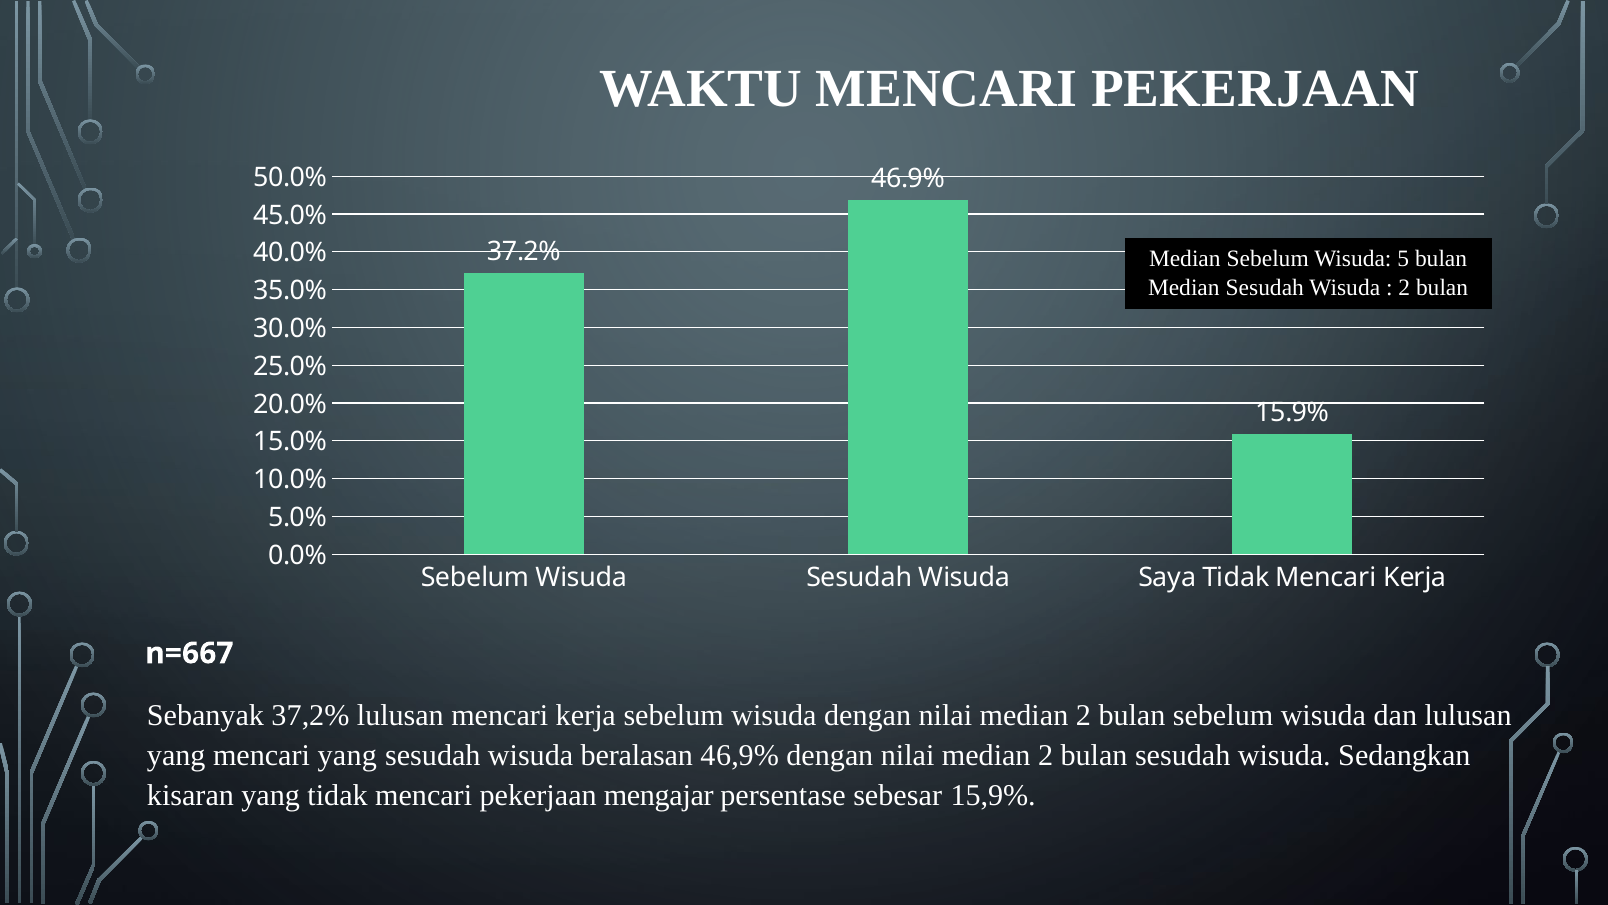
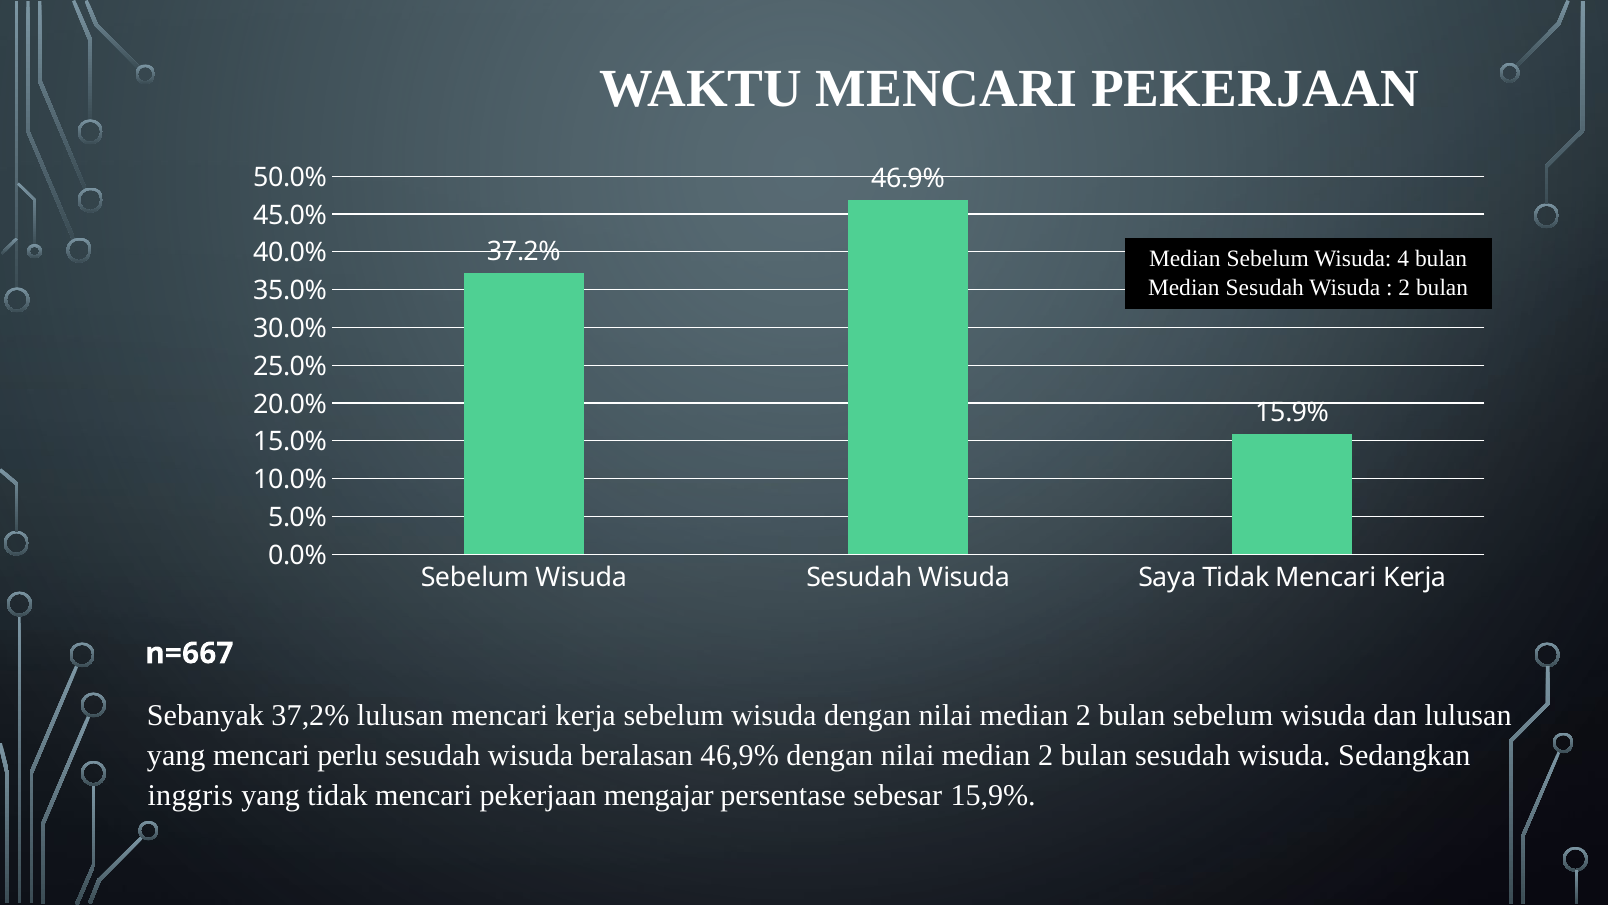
5: 5 -> 4 (1403, 259)
mencari yang: yang -> perlu (348, 755)
kisaran: kisaran -> inggris (190, 795)
